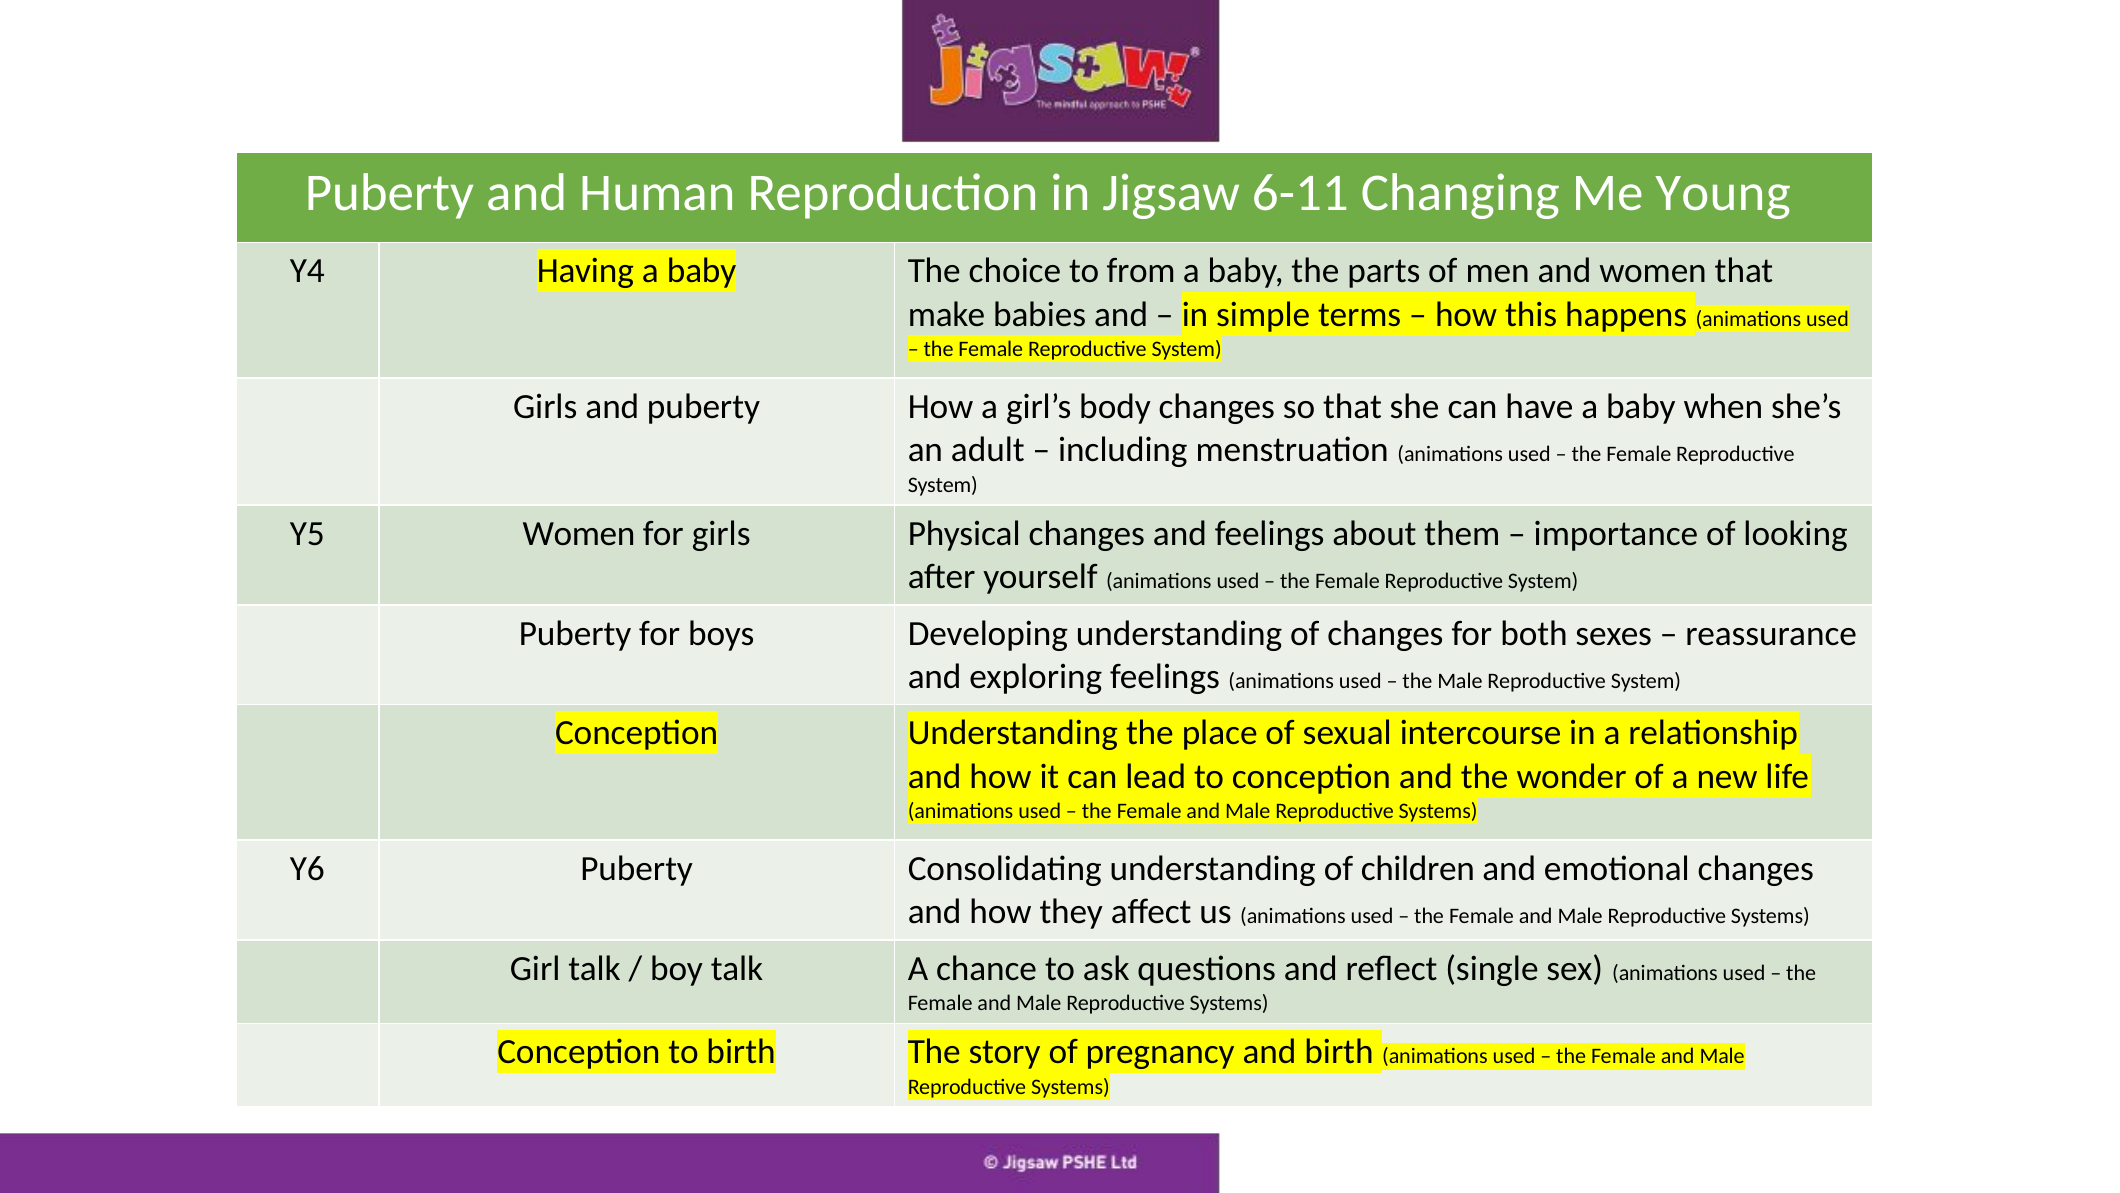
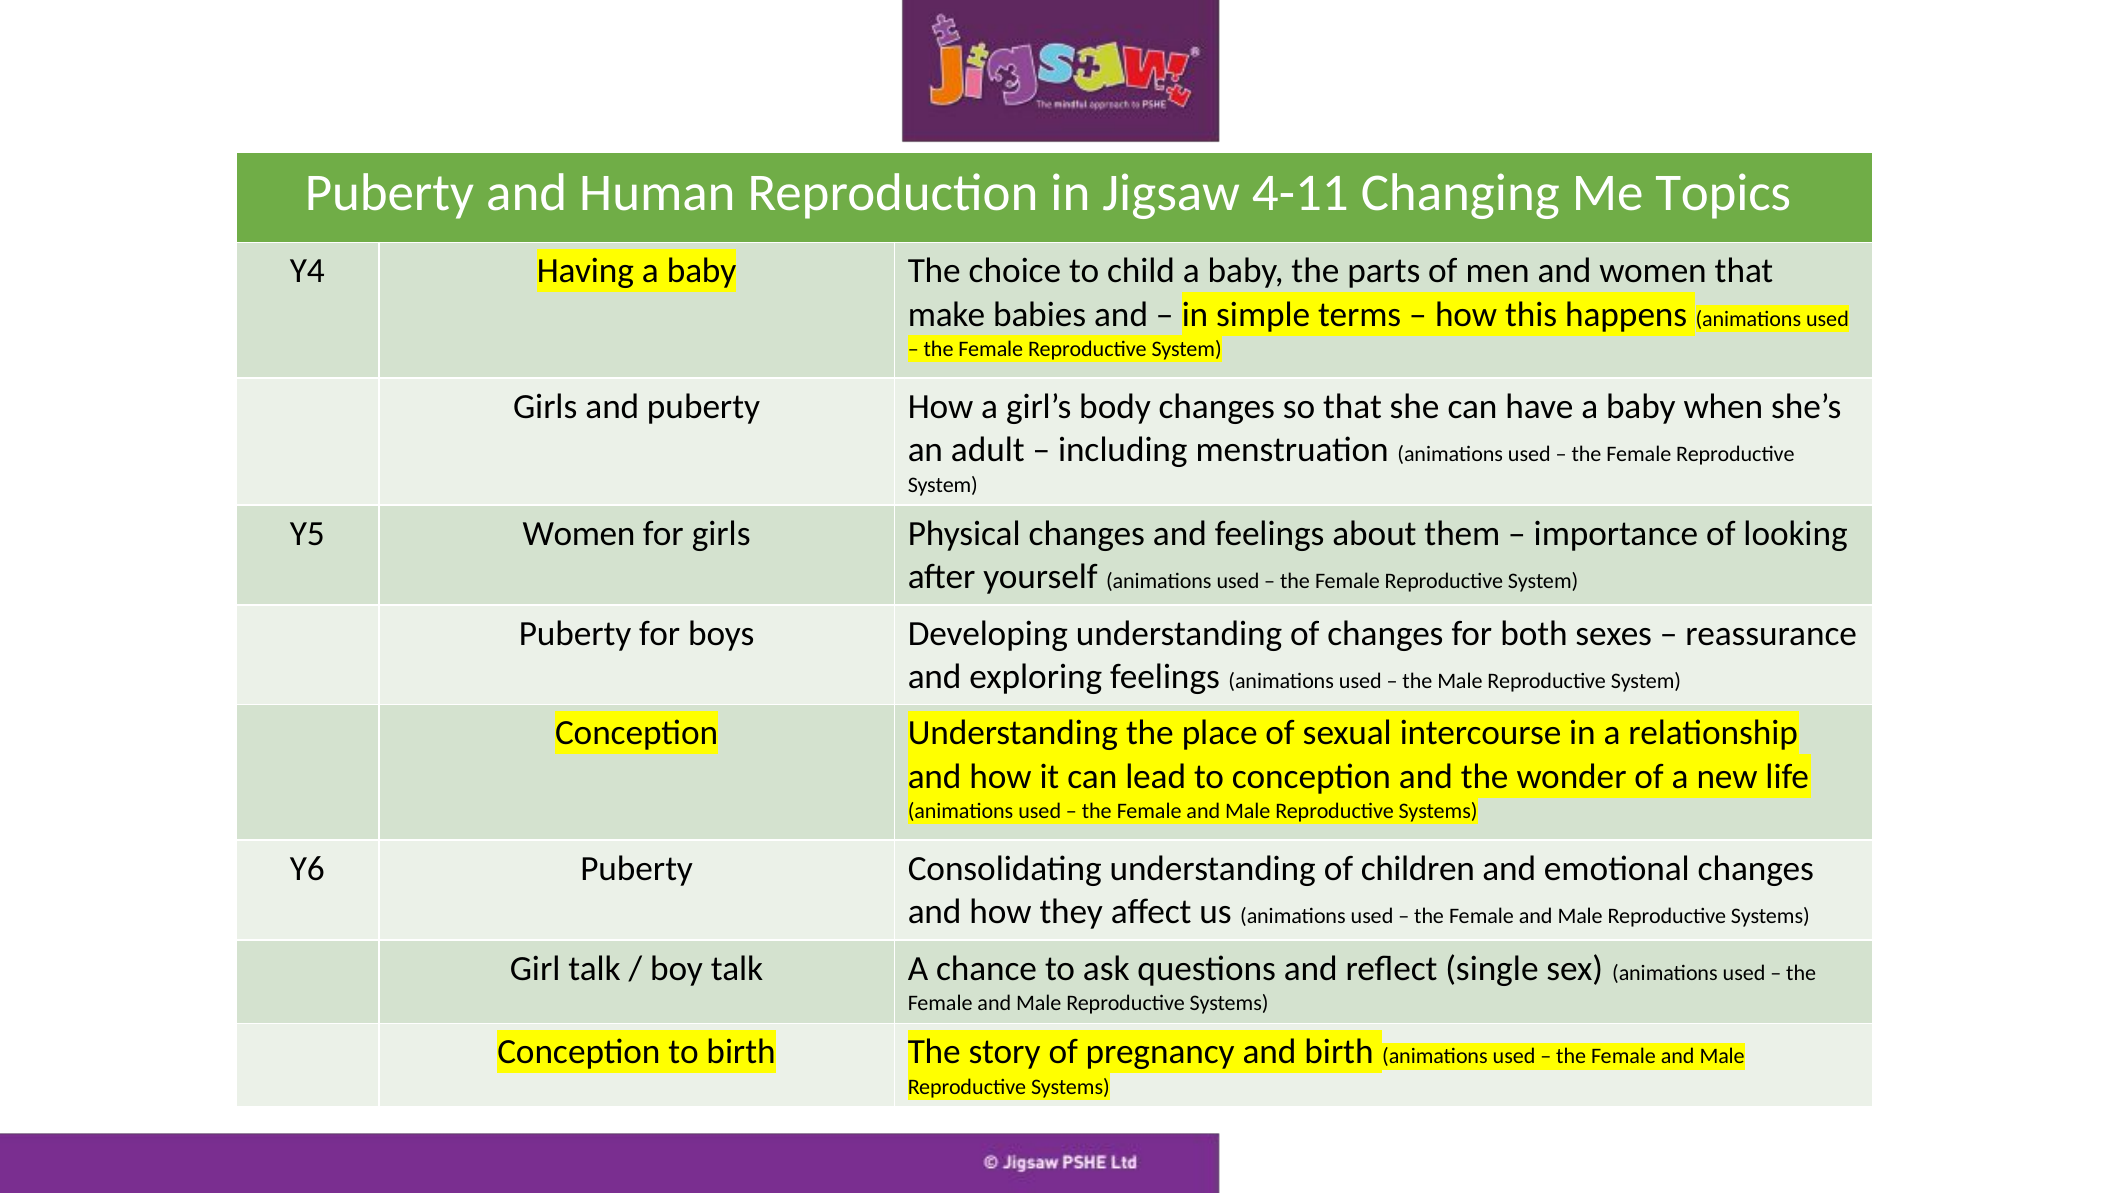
6-11: 6-11 -> 4-11 (1300, 193)
Young: Young -> Topics (1723, 193)
from: from -> child (1141, 271)
